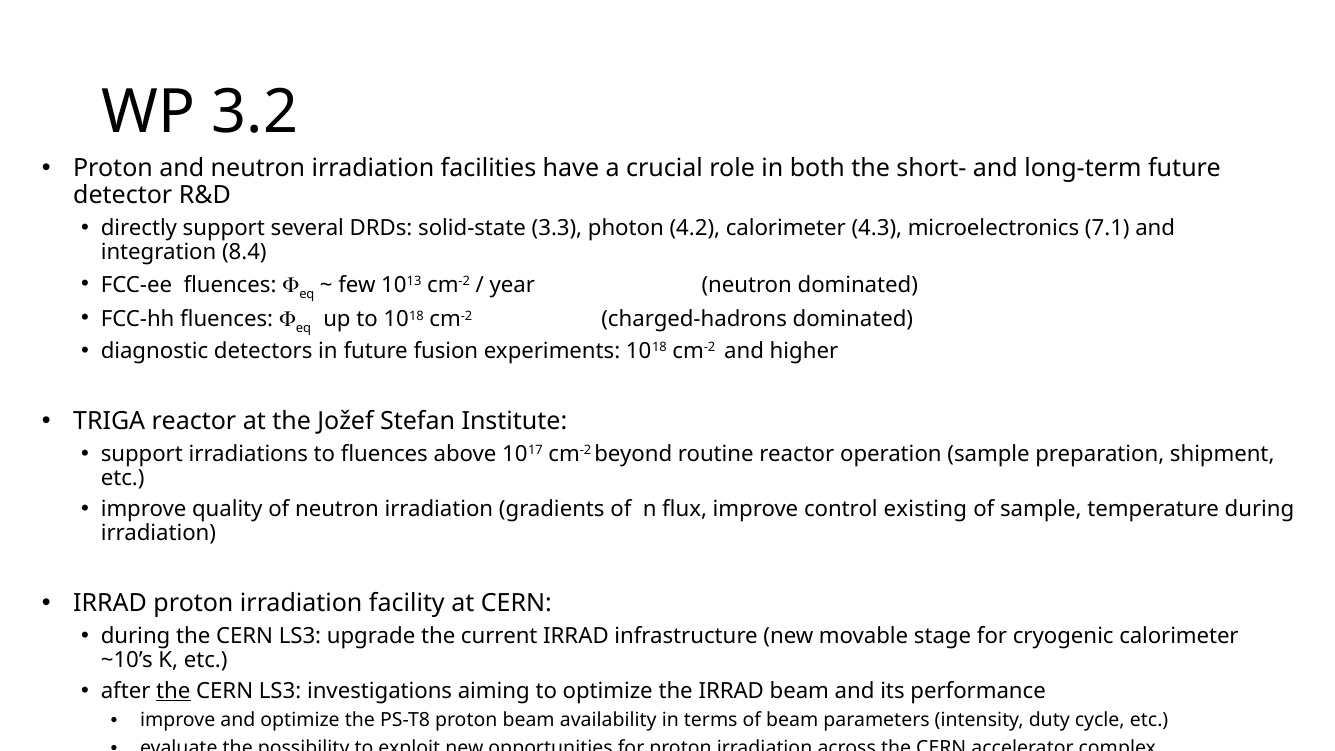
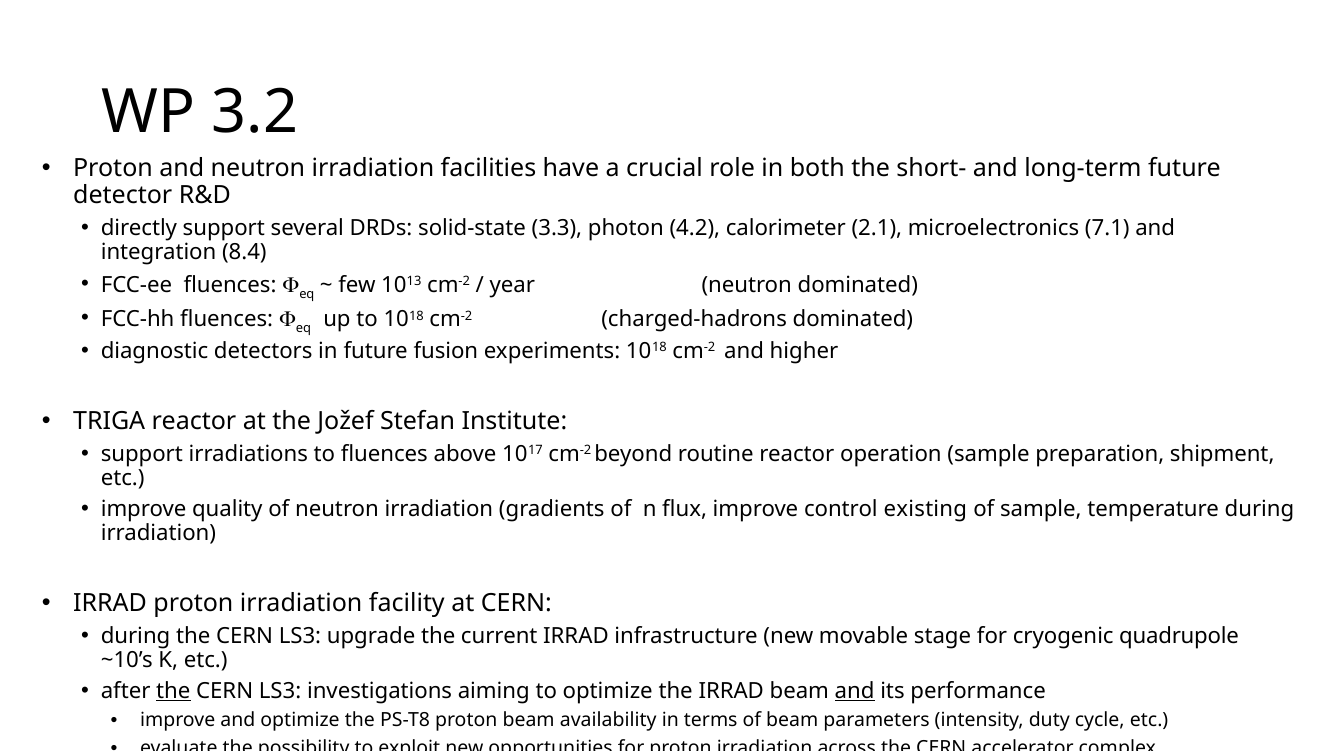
4.3: 4.3 -> 2.1 (877, 228)
cryogenic calorimeter: calorimeter -> quadrupole (1179, 636)
and underline: none -> present (855, 691)
